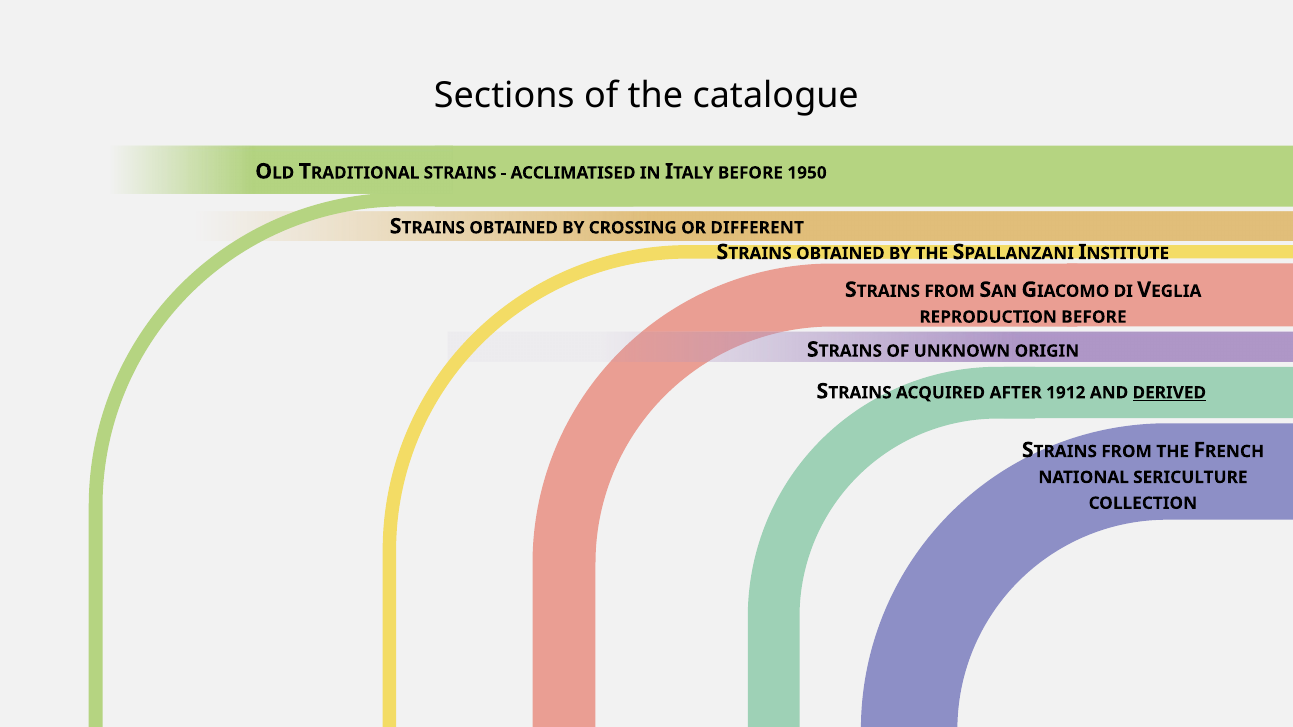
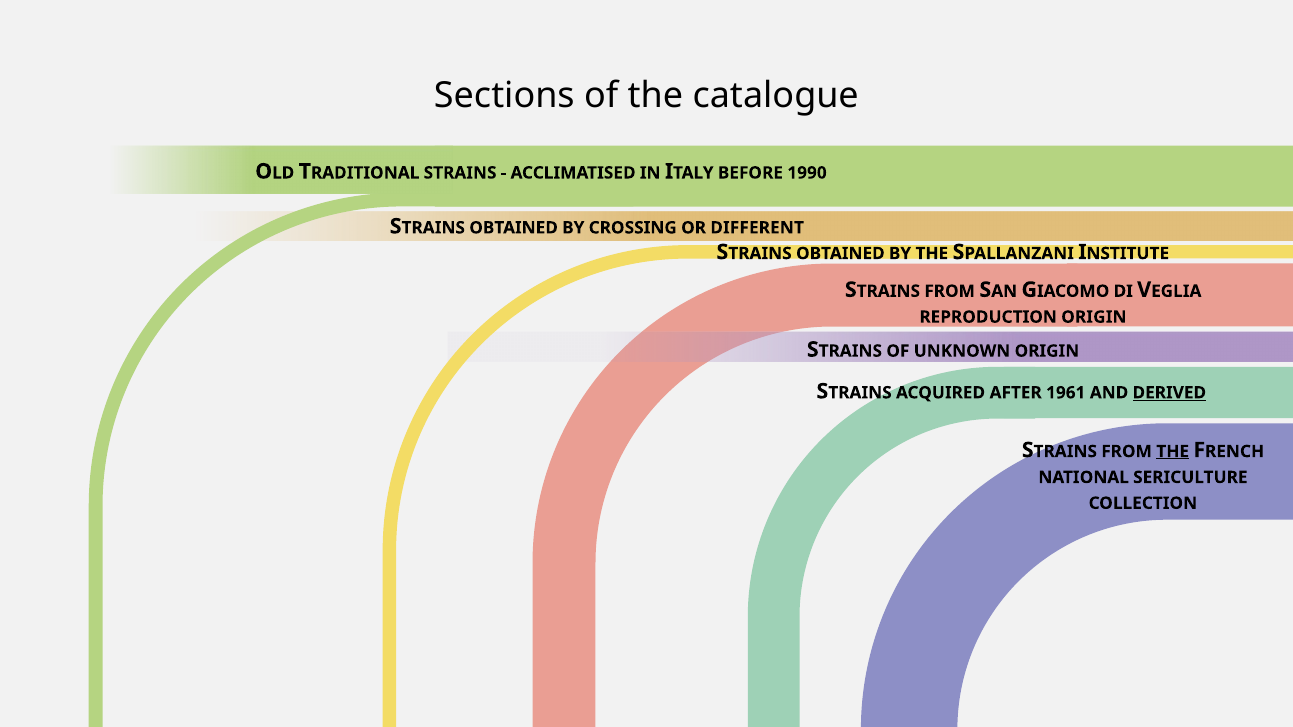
1950: 1950 -> 1990 (807, 173)
REPRODUCTION BEFORE: BEFORE -> ORIGIN (1094, 317)
1912: 1912 -> 1961 (1066, 393)
THE underline: none -> present (1173, 452)
